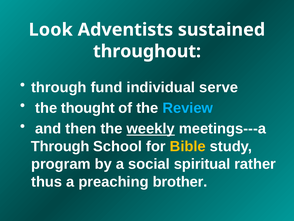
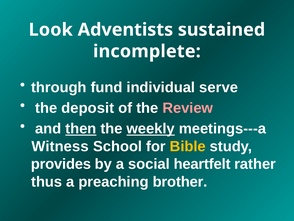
throughout: throughout -> incomplete (147, 51)
thought: thought -> deposit (88, 108)
Review colour: light blue -> pink (188, 108)
then underline: none -> present (81, 128)
Through: Through -> Witness (60, 146)
program: program -> provides (61, 164)
spiritual: spiritual -> heartfelt (202, 164)
